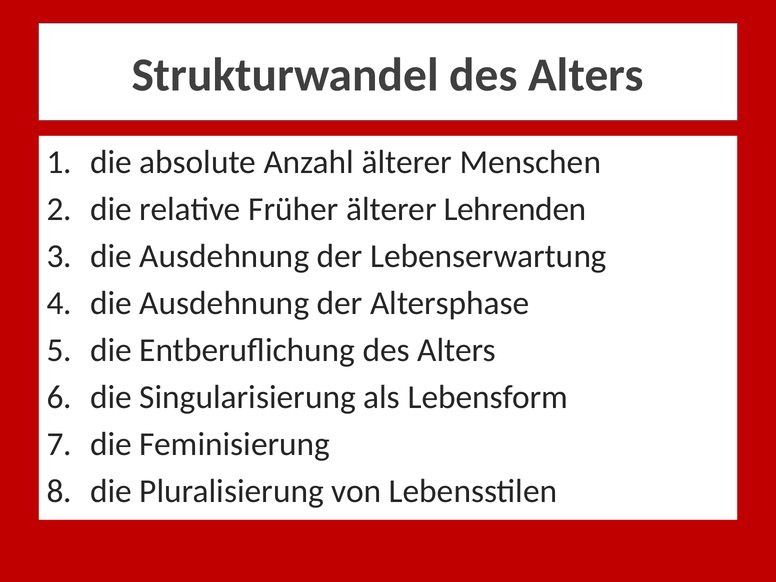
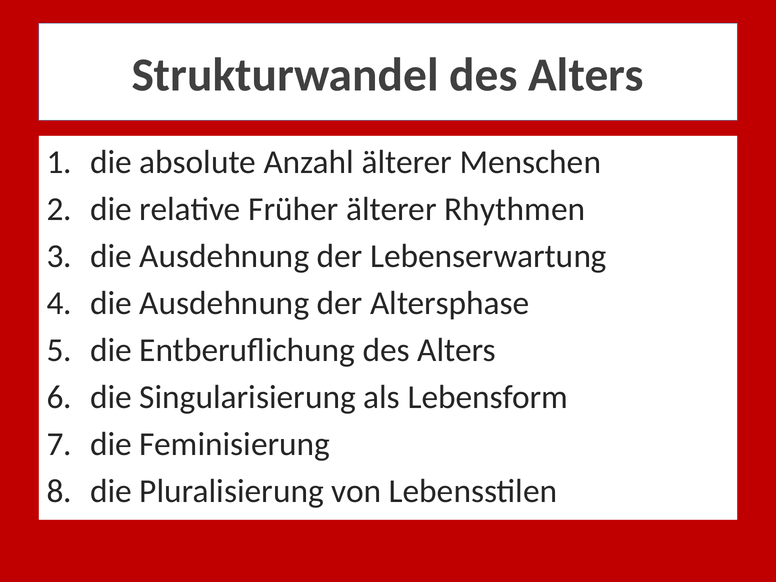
Lehrenden: Lehrenden -> Rhythmen (515, 209)
